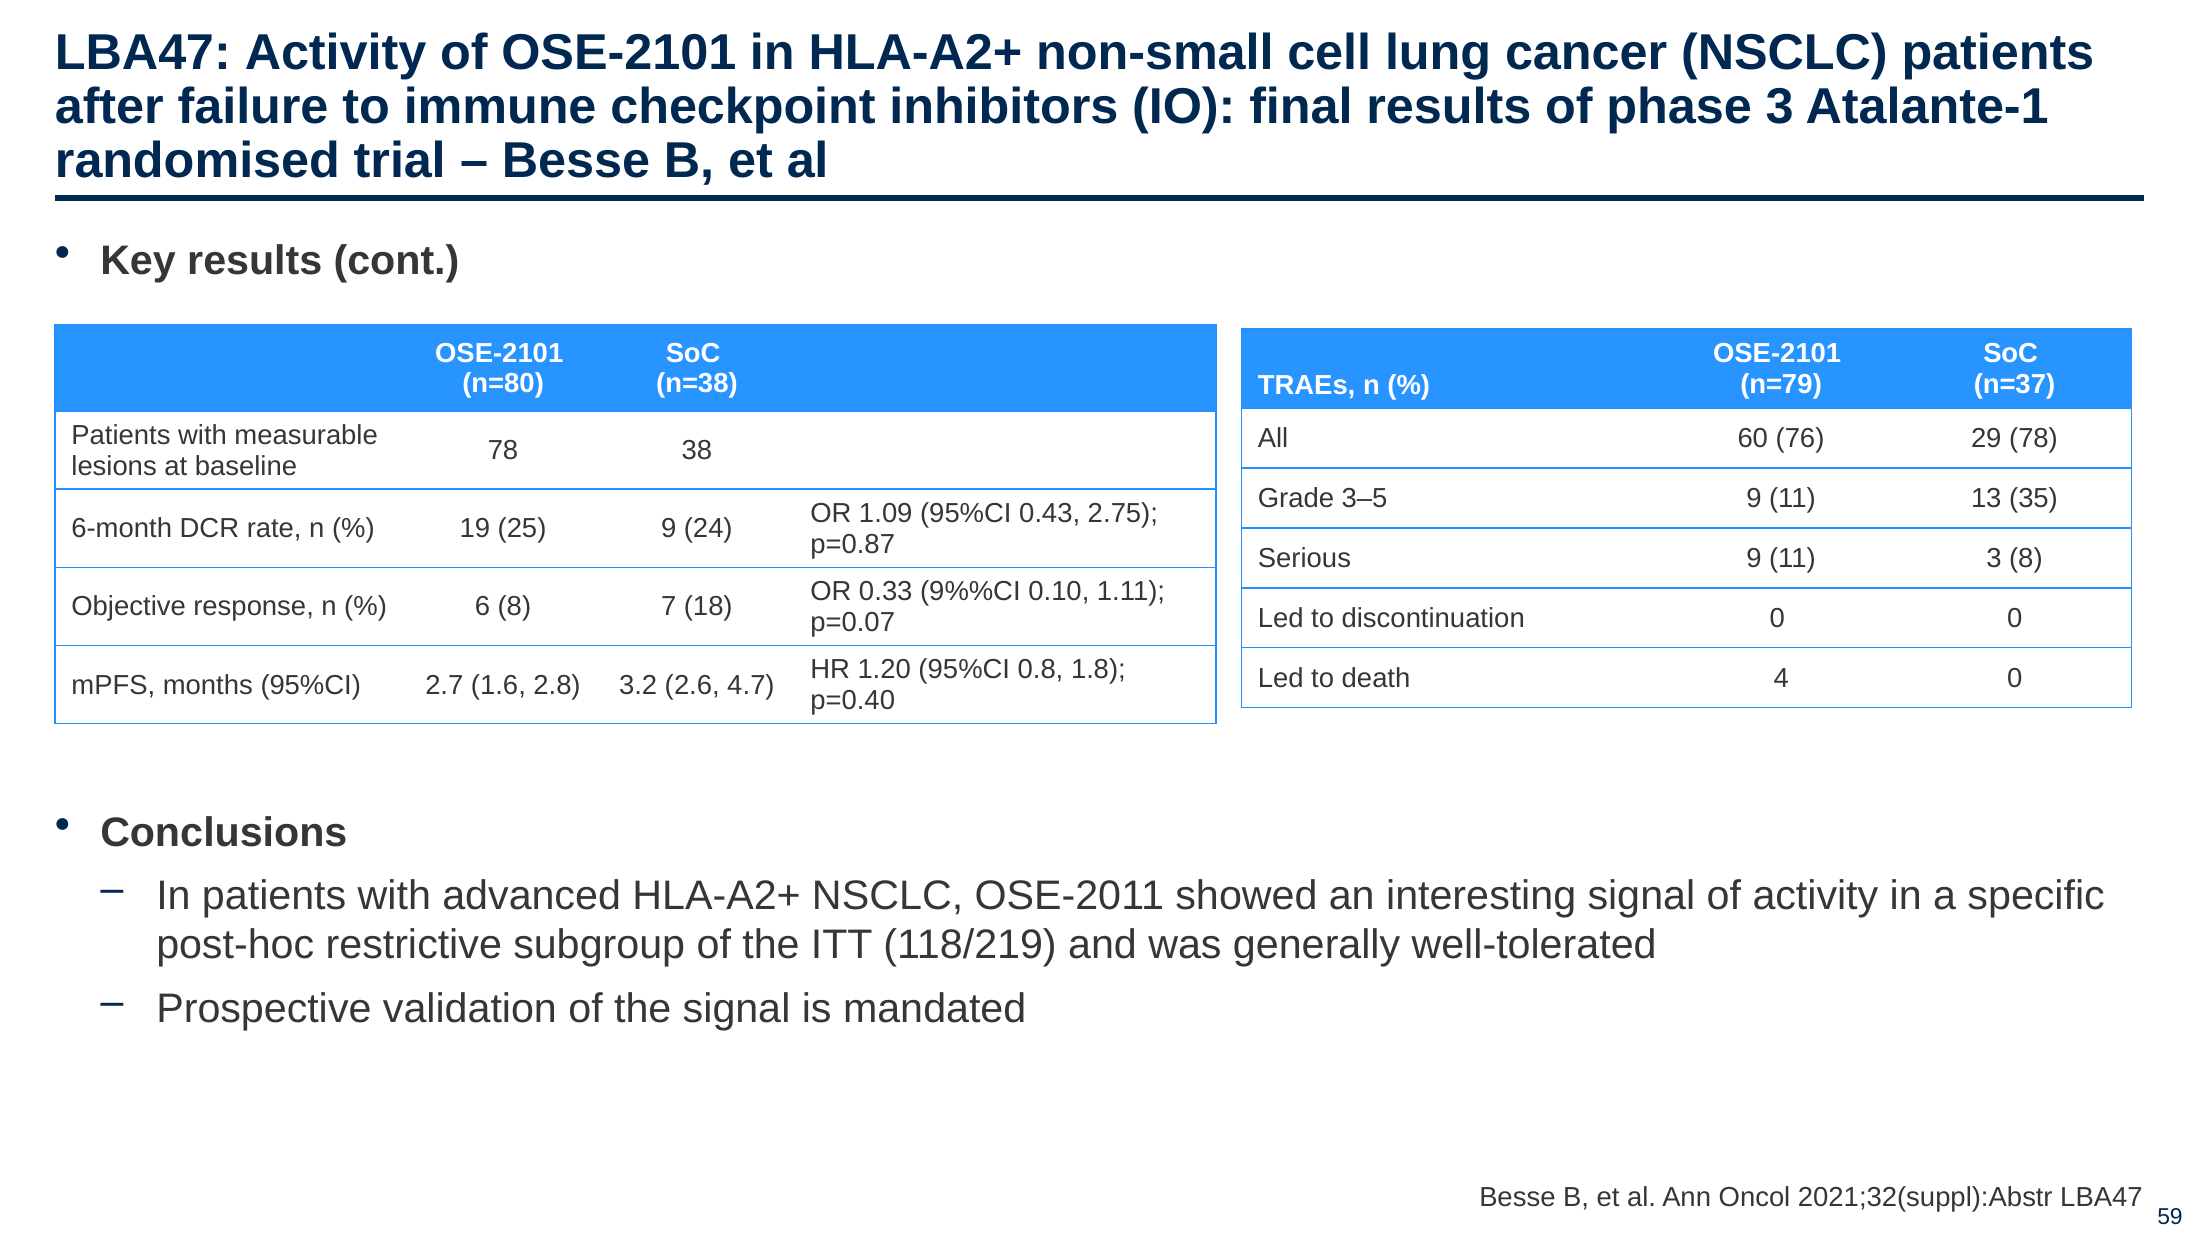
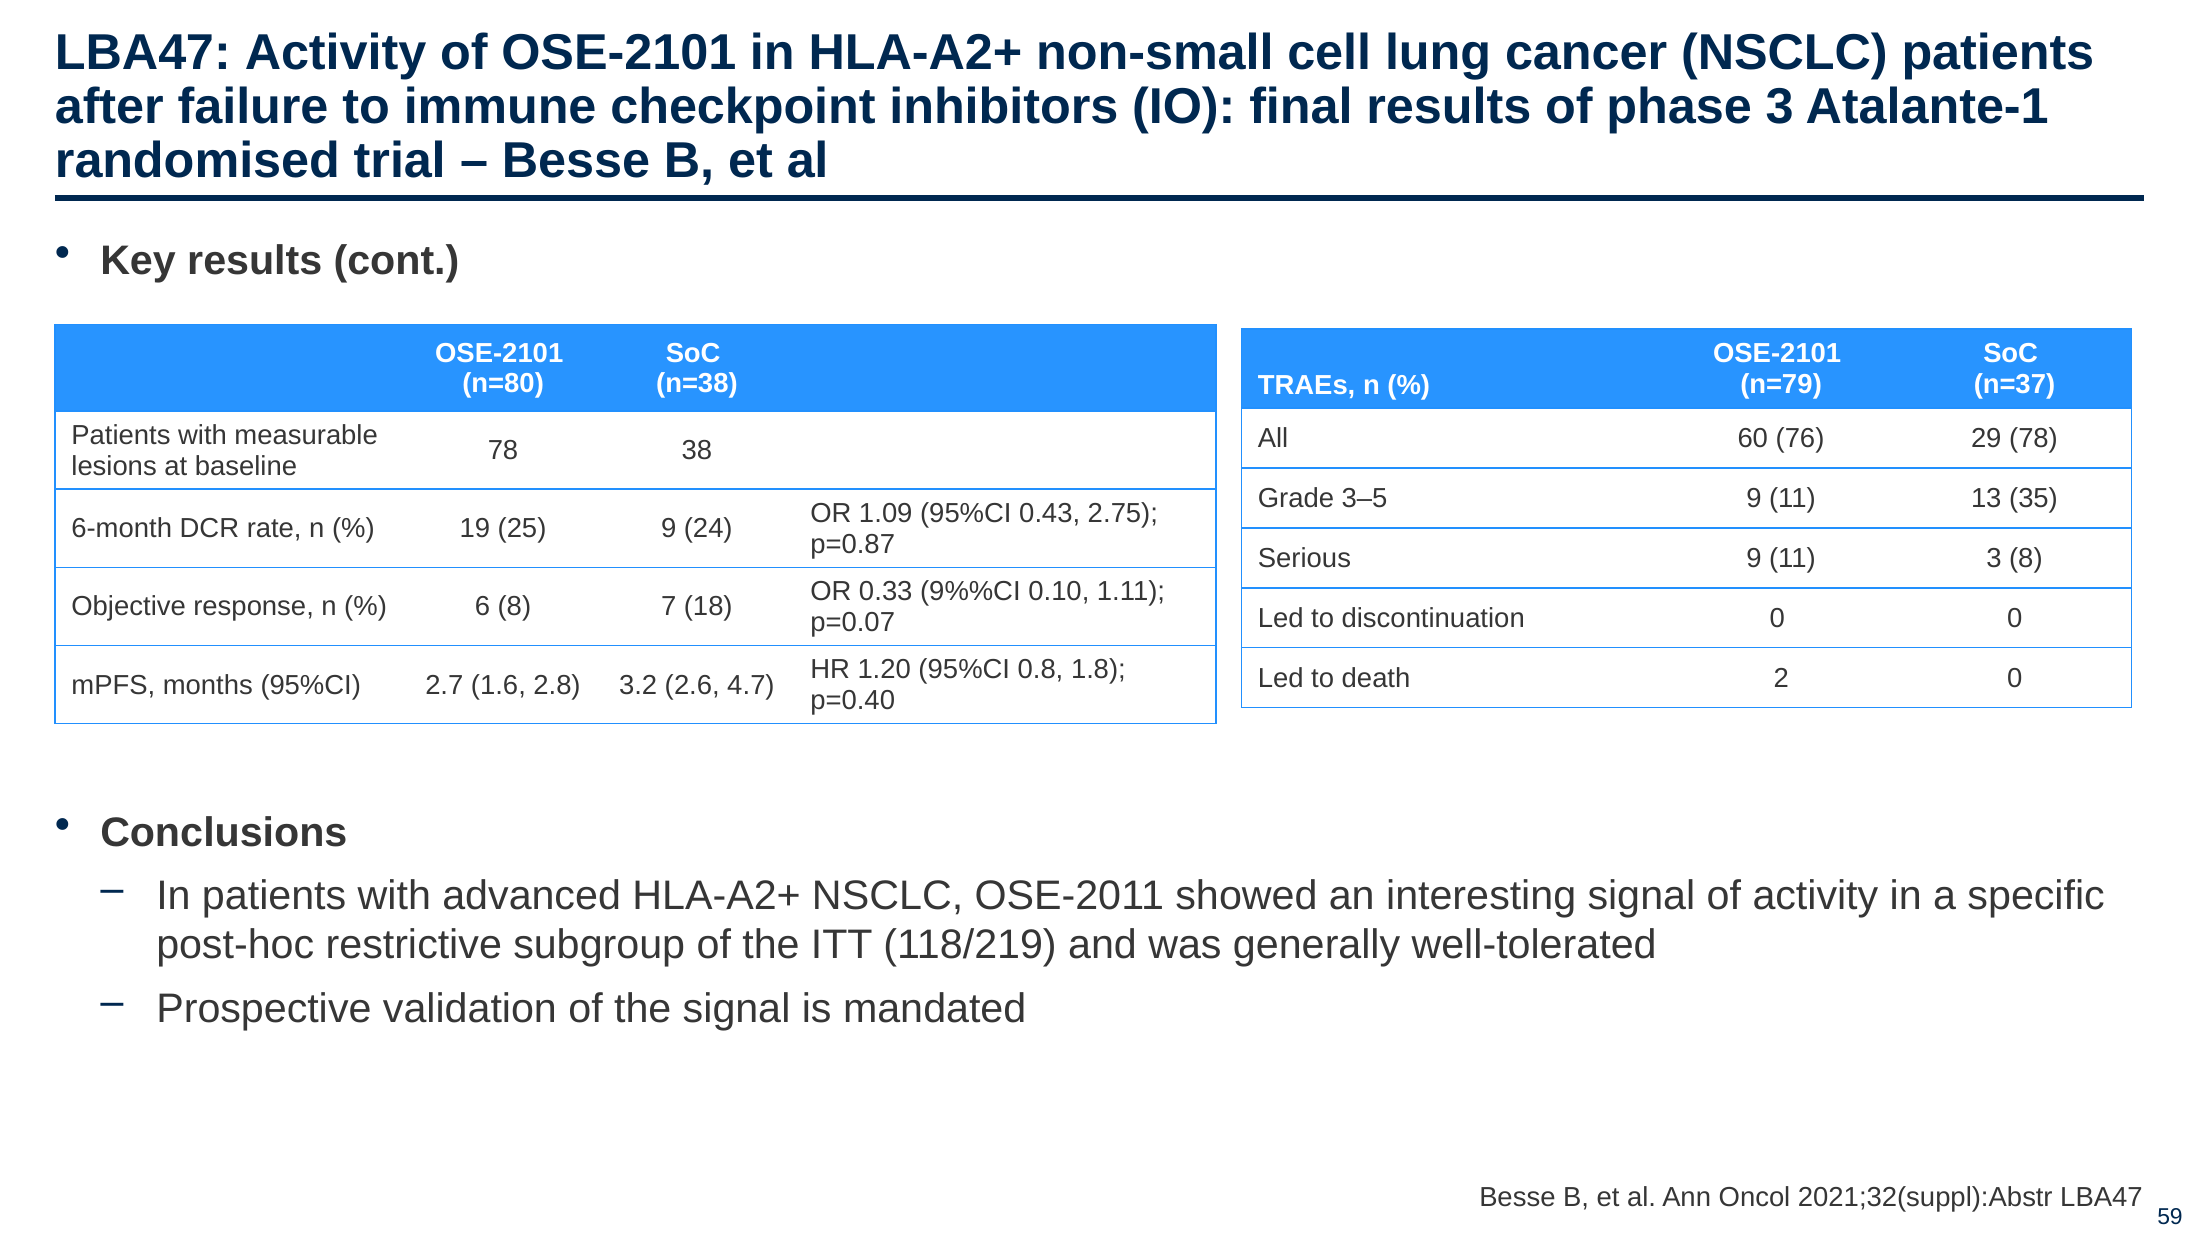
4: 4 -> 2 (1781, 678)
